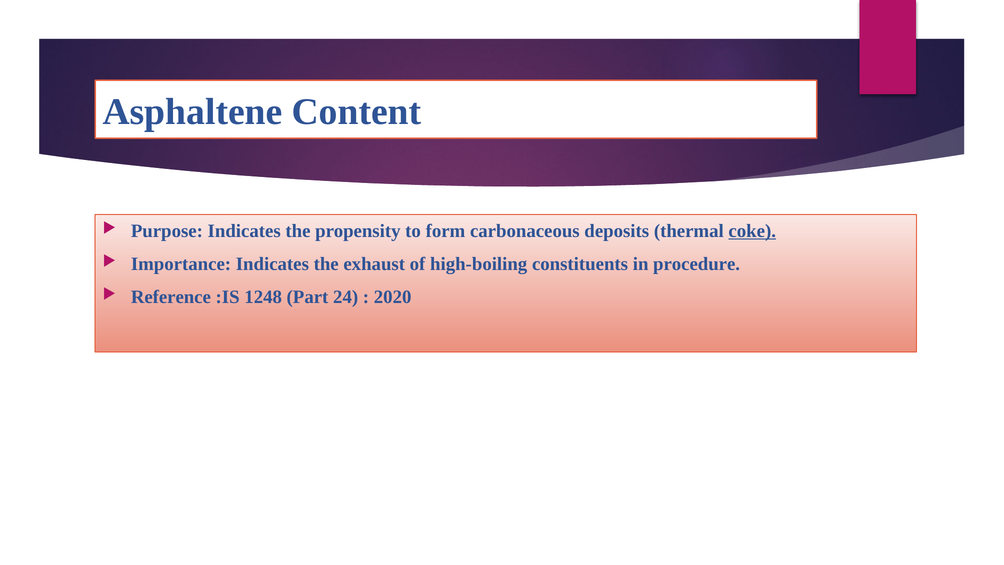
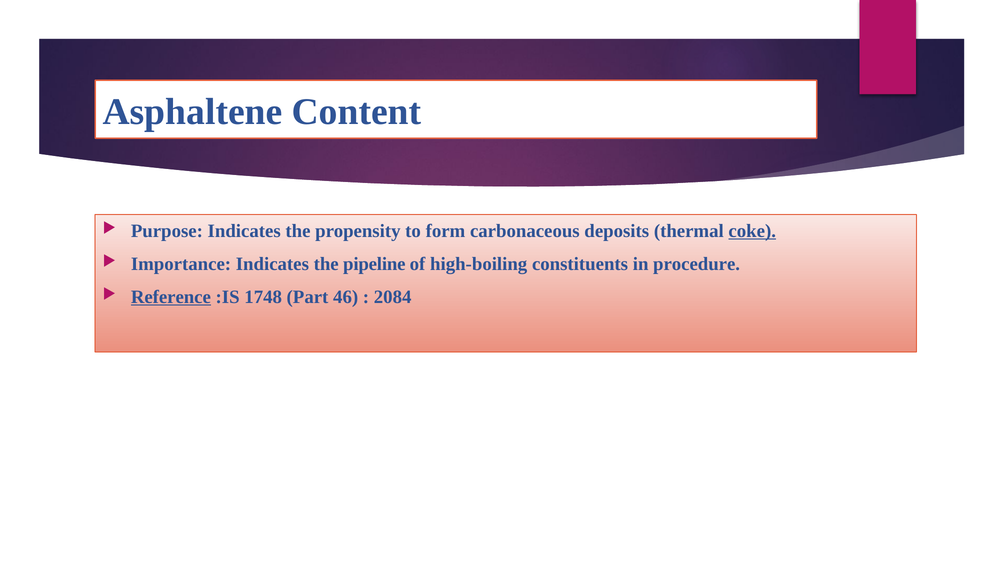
exhaust: exhaust -> pipeline (374, 264)
Reference underline: none -> present (171, 297)
1248: 1248 -> 1748 (263, 297)
24: 24 -> 46 (346, 297)
2020: 2020 -> 2084 (393, 297)
